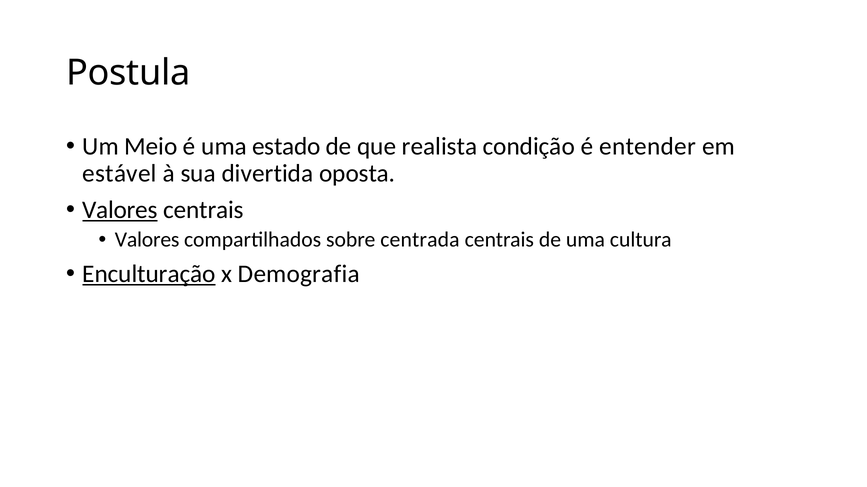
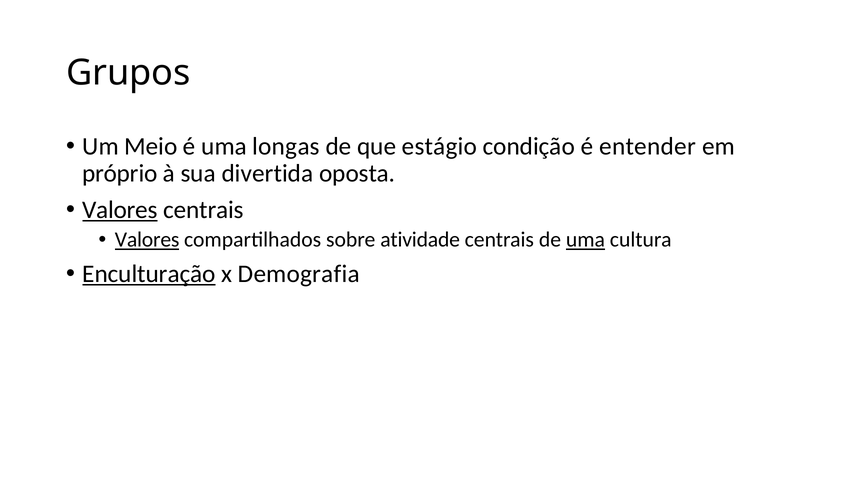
Postula: Postula -> Grupos (128, 73)
estado: estado -> longas (286, 147)
realista: realista -> estágio (440, 147)
estável: estável -> próprio (120, 174)
Valores underline: none -> present (147, 240)
centrada: centrada -> atividade (420, 240)
uma underline: none -> present (585, 240)
